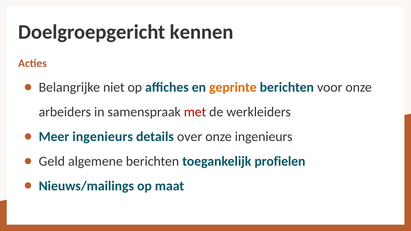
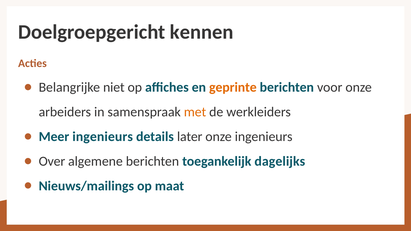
met colour: red -> orange (195, 112)
over: over -> later (190, 137)
Geld: Geld -> Over (52, 161)
profielen: profielen -> dagelijks (280, 161)
